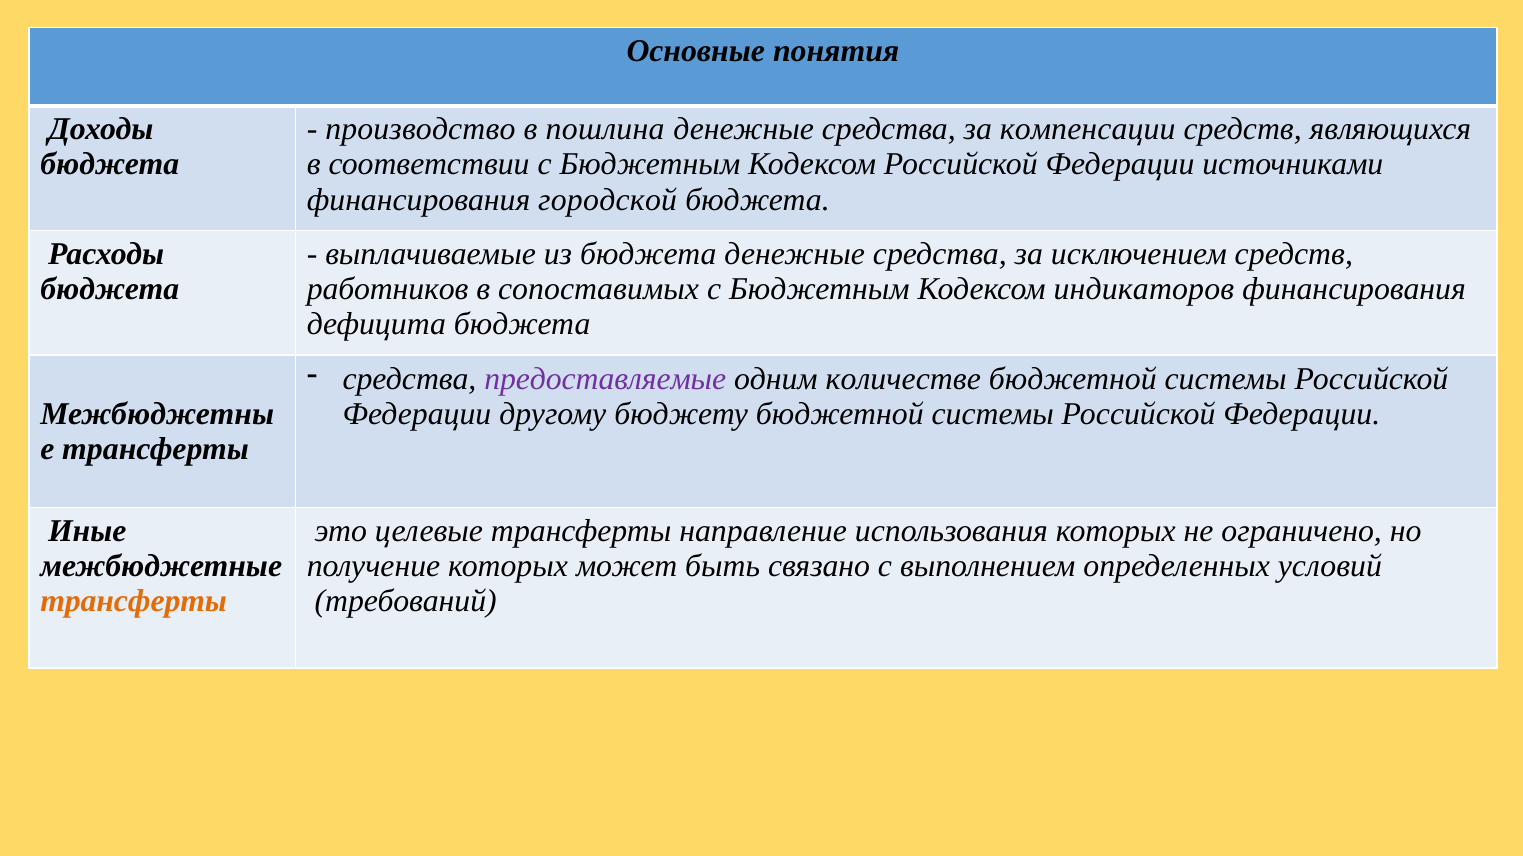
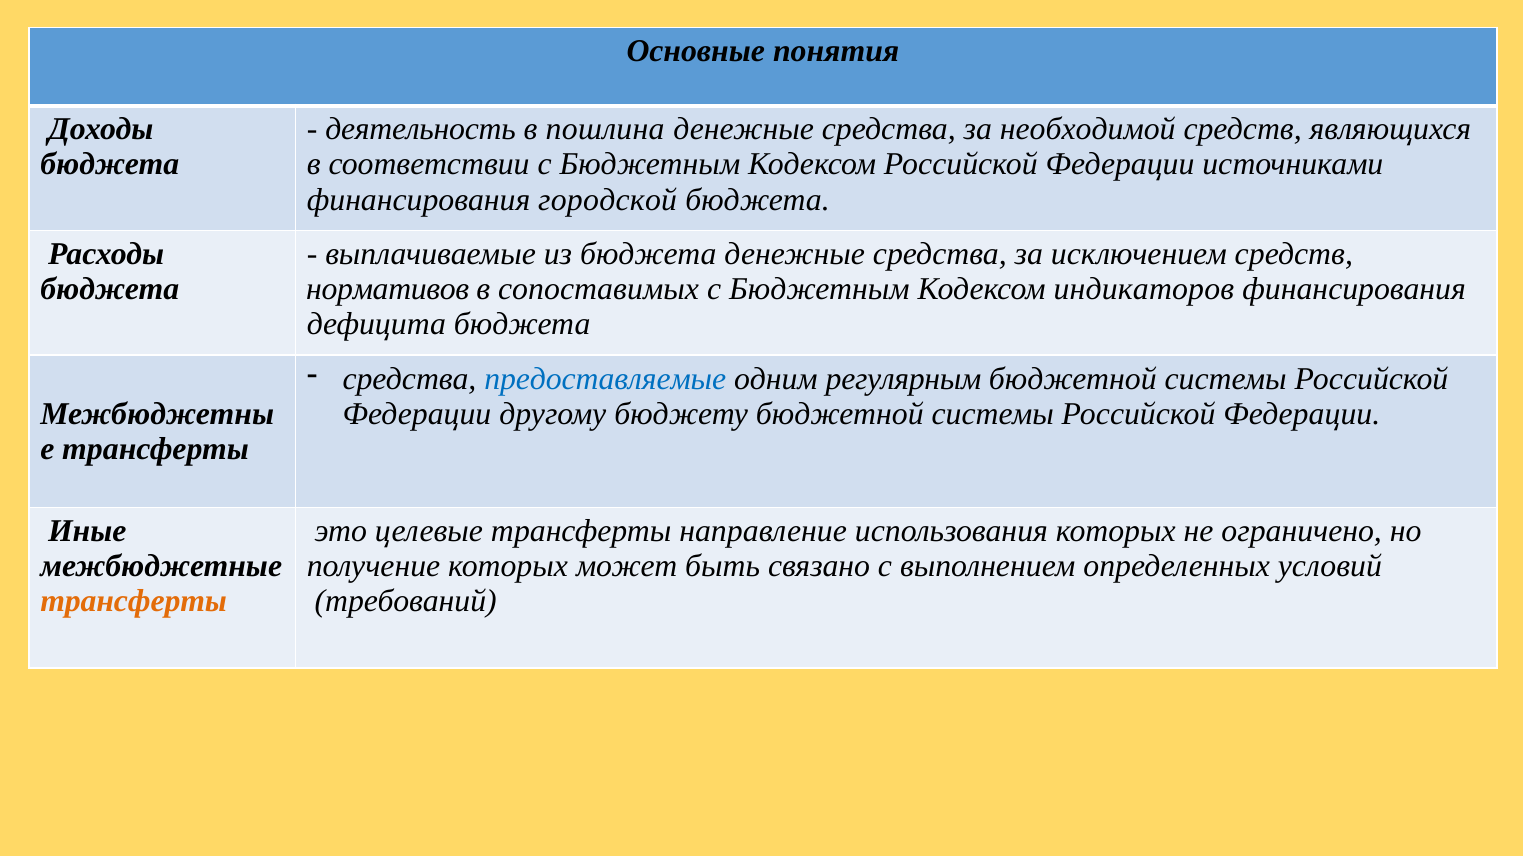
производство: производство -> деятельность (421, 129)
компенсации: компенсации -> необходимой (1088, 129)
работников: работников -> нормативов (388, 289)
предоставляемые colour: purple -> blue (605, 379)
количестве: количестве -> регулярным (903, 379)
